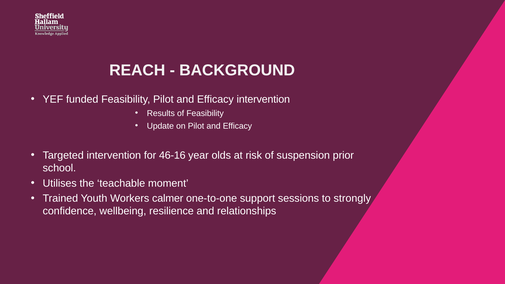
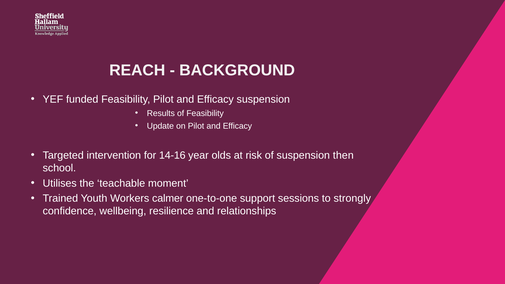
Efficacy intervention: intervention -> suspension (263, 99)
46-16: 46-16 -> 14-16 (172, 155)
prior: prior -> then (343, 155)
